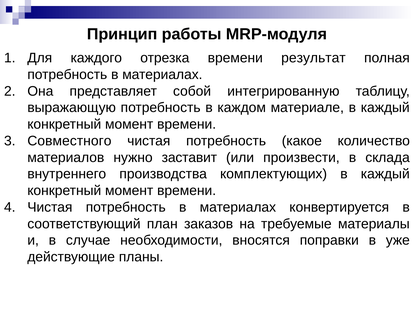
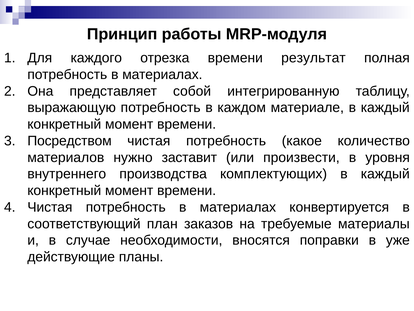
Совместного: Совместного -> Посредством (70, 141)
склада: склада -> уровня (388, 157)
